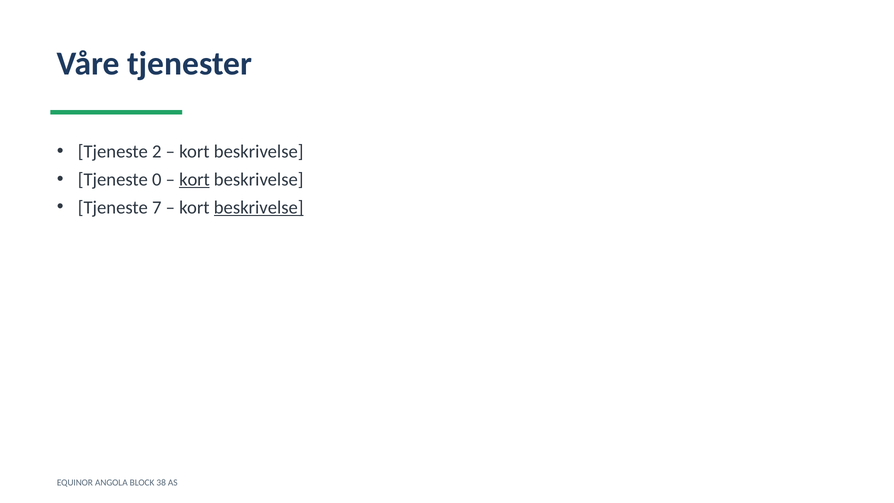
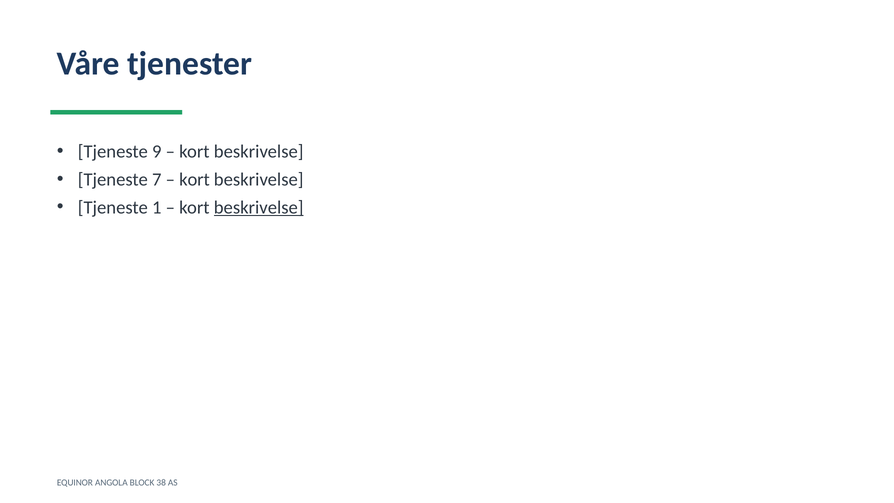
2: 2 -> 9 (157, 151)
0: 0 -> 7 (157, 179)
kort underline: present -> none (194, 179)
7: 7 -> 1 (157, 207)
